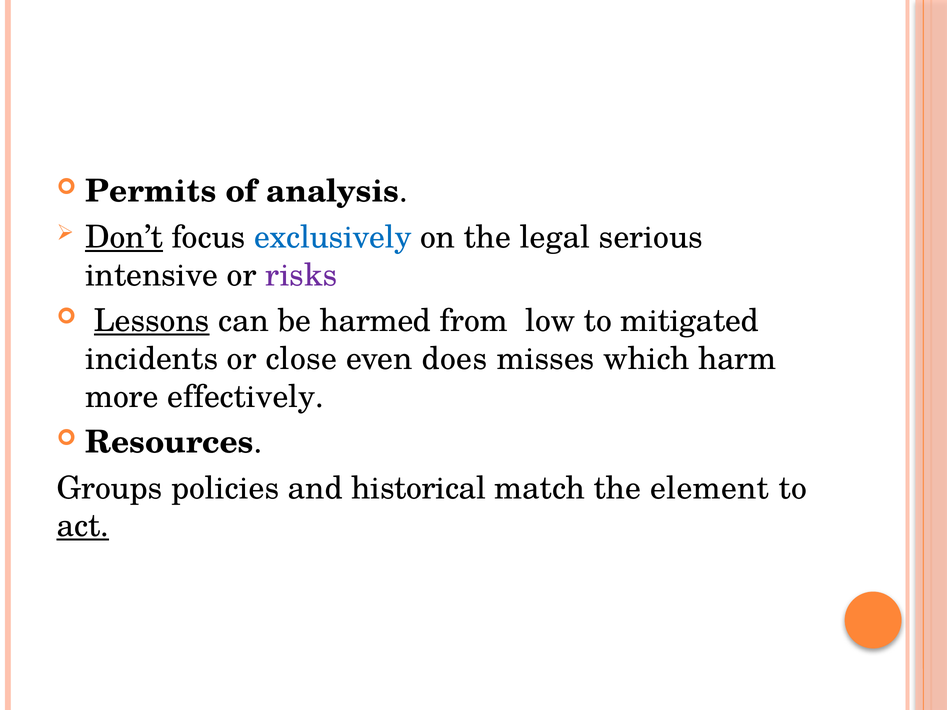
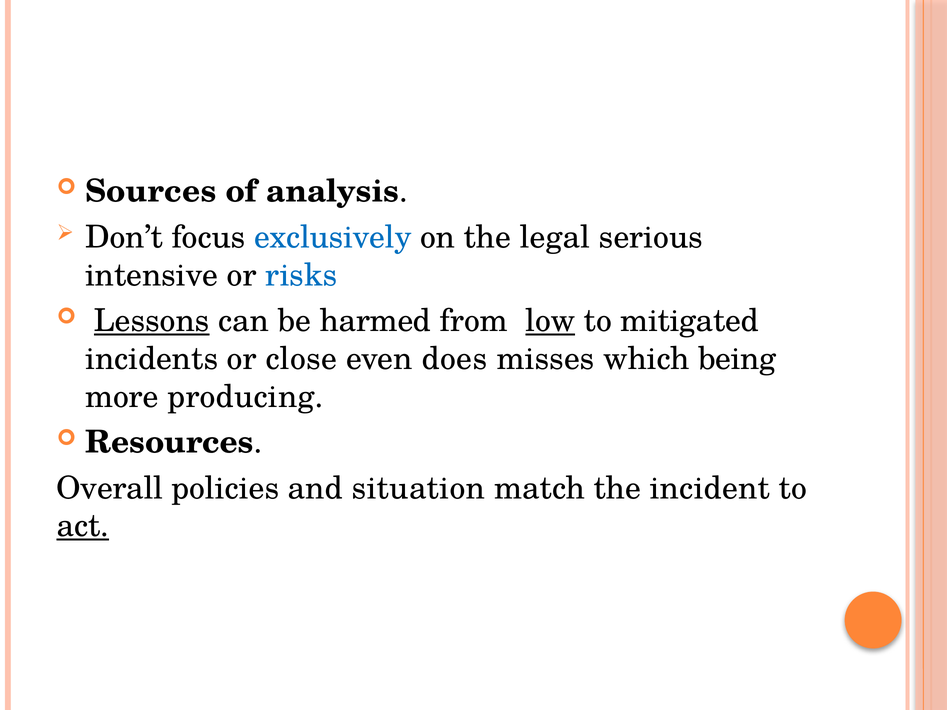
Permits: Permits -> Sources (151, 192)
Don’t underline: present -> none (124, 237)
risks colour: purple -> blue (301, 275)
low underline: none -> present (550, 321)
harm: harm -> being (737, 359)
effectively: effectively -> producing (245, 397)
Groups: Groups -> Overall (110, 488)
historical: historical -> situation (418, 488)
element: element -> incident (710, 488)
